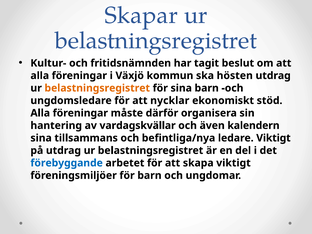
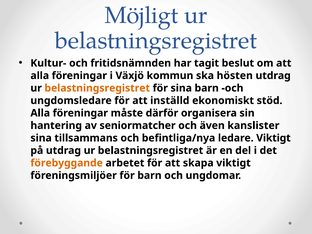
Skapar: Skapar -> Möjligt (141, 15)
nycklar: nycklar -> inställd (170, 101)
vardagskvällar: vardagskvällar -> seniormatcher (138, 126)
kalendern: kalendern -> kanslister (253, 126)
förebyggande colour: blue -> orange (67, 163)
